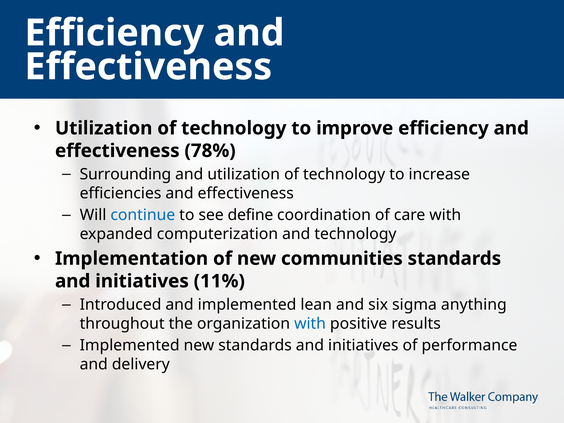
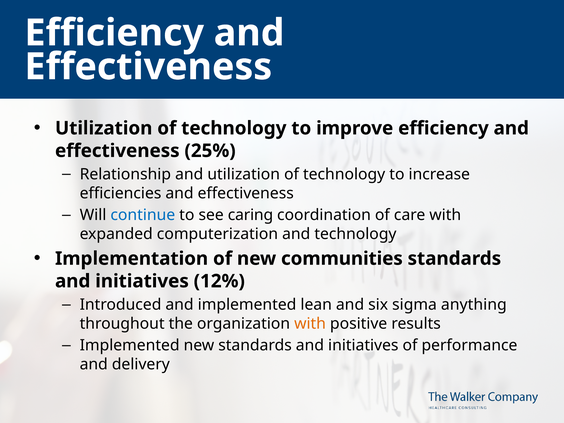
78%: 78% -> 25% (210, 151)
Surrounding: Surrounding -> Relationship (125, 174)
define: define -> caring (250, 215)
11%: 11% -> 12% (219, 281)
with colour: blue -> orange (310, 324)
